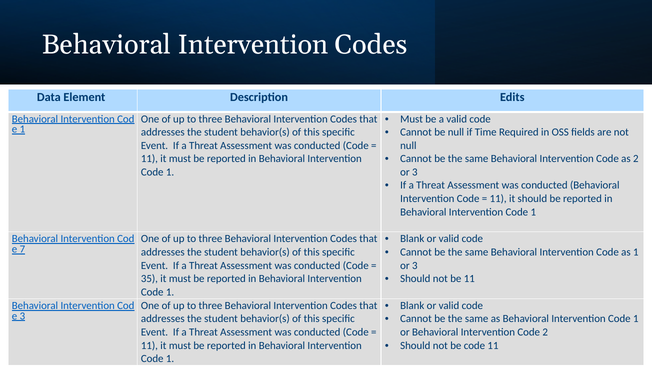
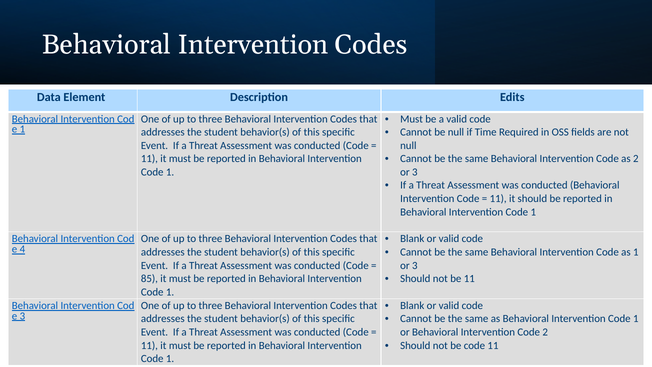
7: 7 -> 4 (22, 249)
35: 35 -> 85 (149, 279)
